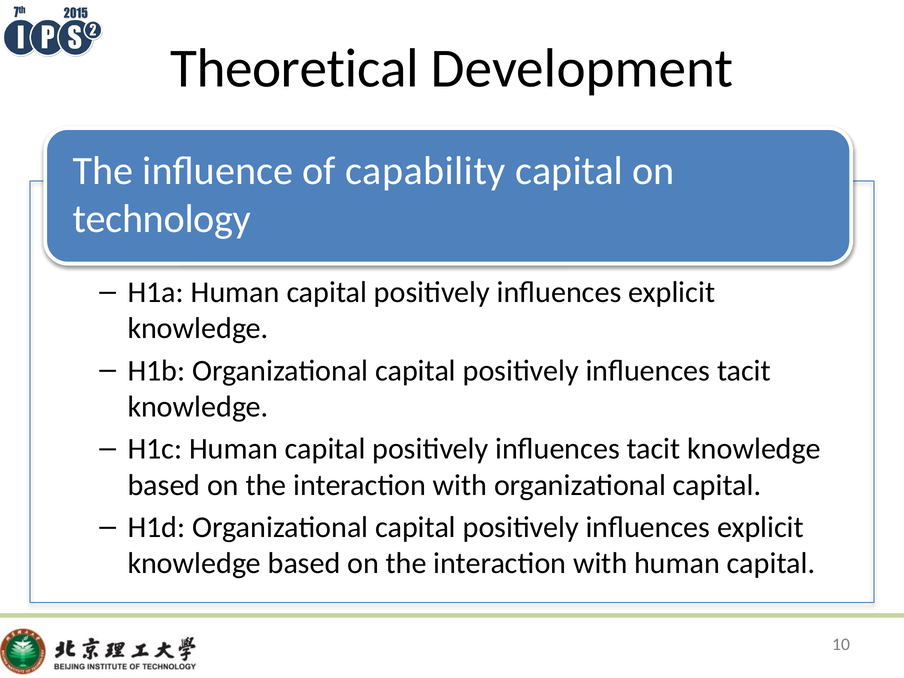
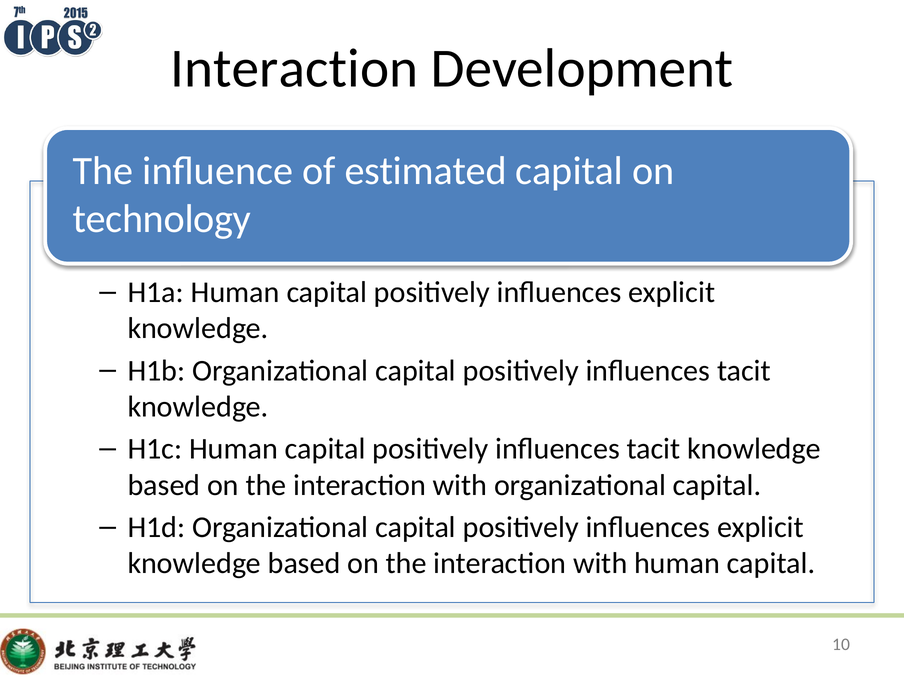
Theoretical: Theoretical -> Interaction (294, 69)
capability: capability -> estimated (426, 171)
